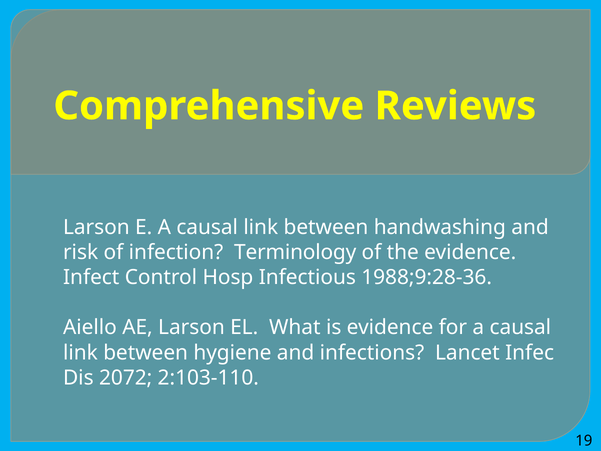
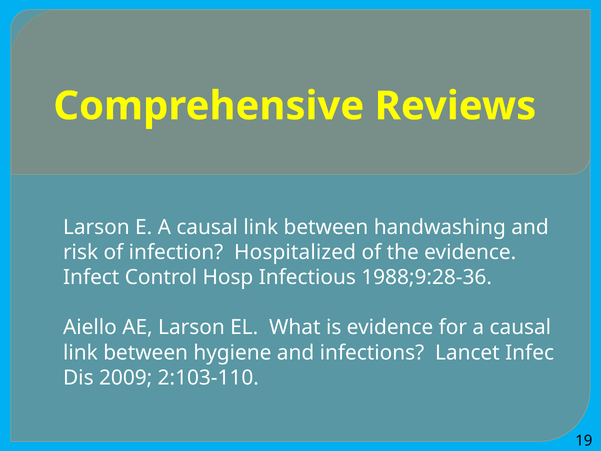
Terminology: Terminology -> Hospitalized (295, 252)
2072: 2072 -> 2009 (126, 377)
